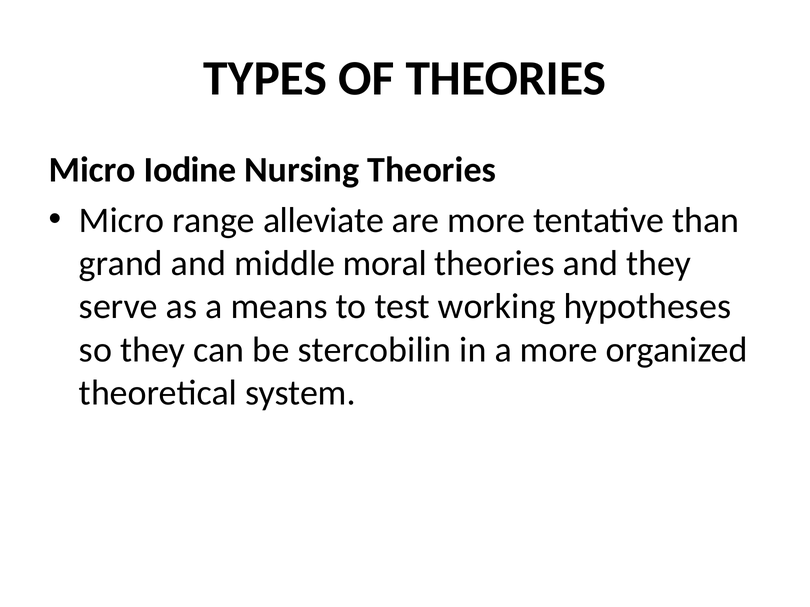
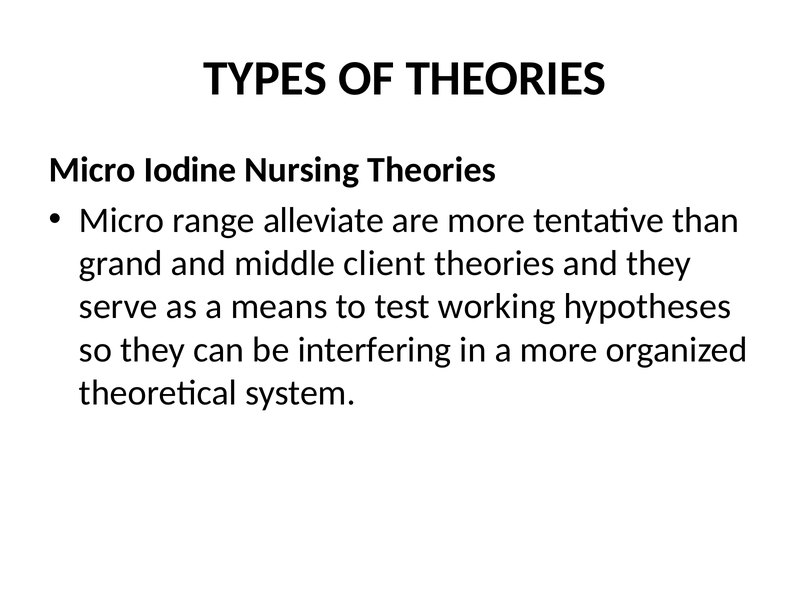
moral: moral -> client (384, 264)
stercobilin: stercobilin -> interfering (374, 350)
